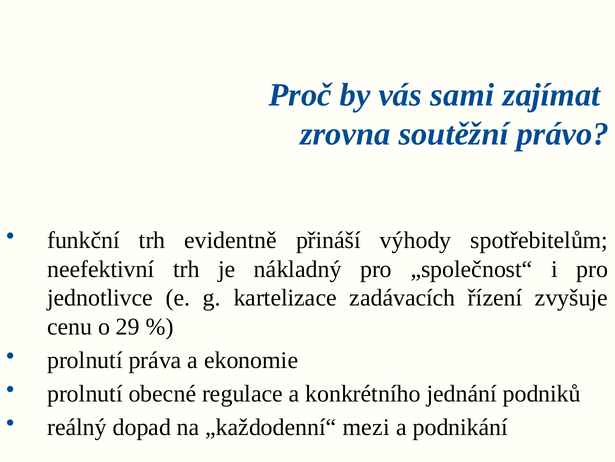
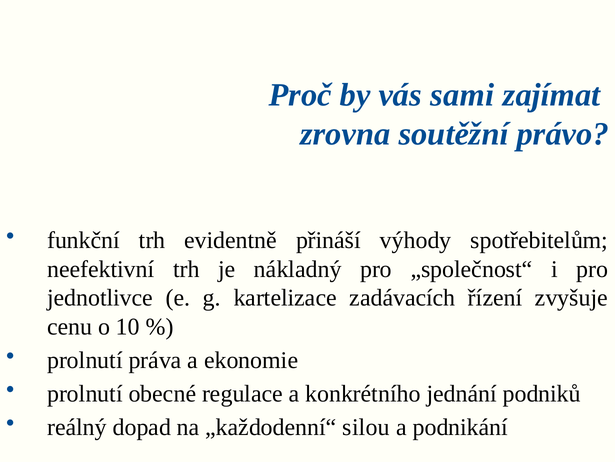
29: 29 -> 10 (128, 326)
mezi: mezi -> silou (366, 427)
